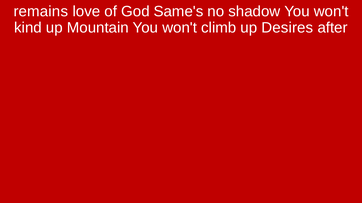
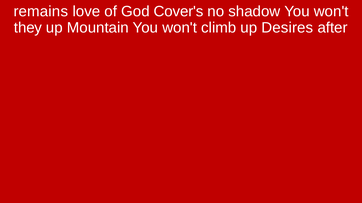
Same's: Same's -> Cover's (179, 11)
kind: kind -> they (28, 28)
